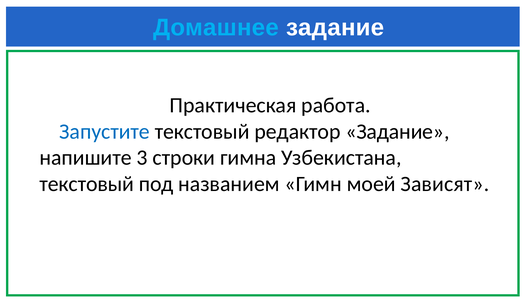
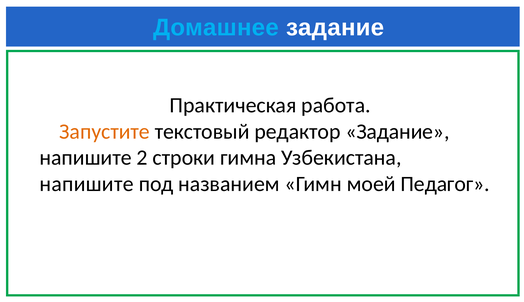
Запустите colour: blue -> orange (105, 132)
3: 3 -> 2 (142, 158)
текстовый: текстовый -> напишите (87, 184)
Зависят: Зависят -> Педагог (445, 184)
